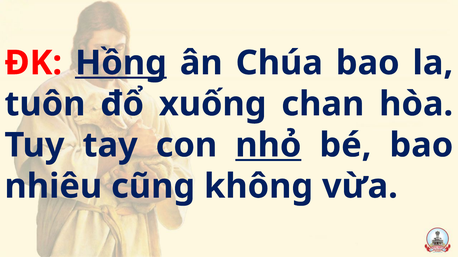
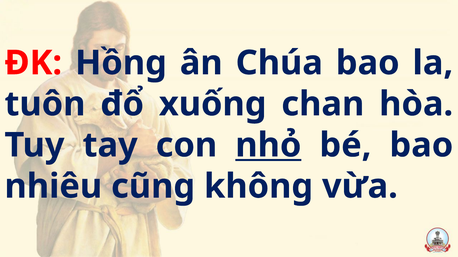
Hồng underline: present -> none (121, 63)
